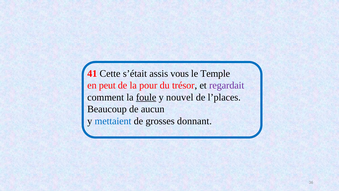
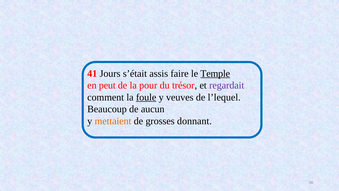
Cette: Cette -> Jours (110, 73)
vous: vous -> faire (180, 73)
Temple underline: none -> present (215, 73)
nouvel: nouvel -> veuves (180, 97)
l’places: l’places -> l’lequel (224, 97)
mettaient colour: blue -> orange (113, 121)
